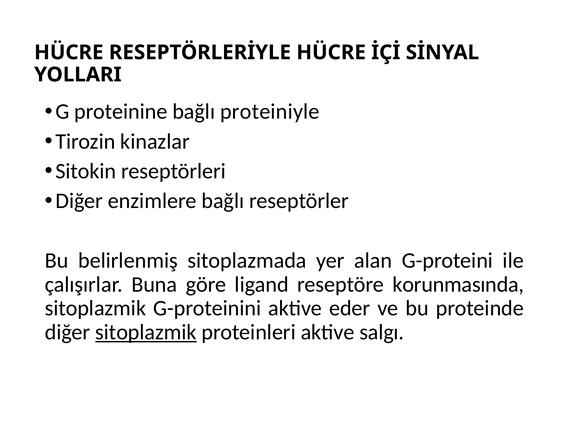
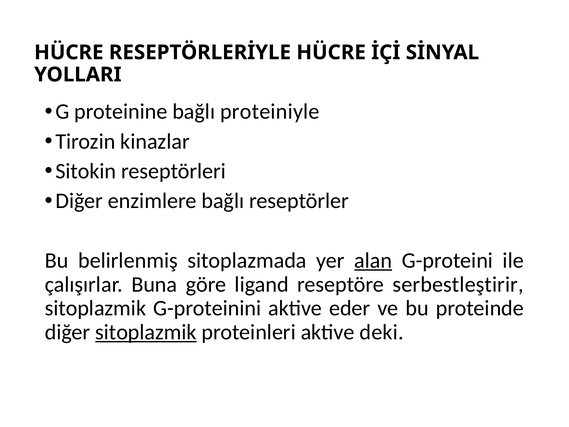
alan underline: none -> present (373, 260)
korunmasında: korunmasında -> serbestleştirir (458, 284)
salgı: salgı -> deki (382, 332)
